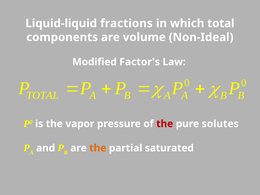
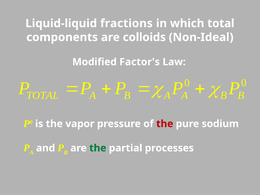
volume: volume -> colloids (144, 37)
solutes: solutes -> sodium (220, 124)
the colour: orange -> green (98, 148)
saturated: saturated -> processes (169, 148)
